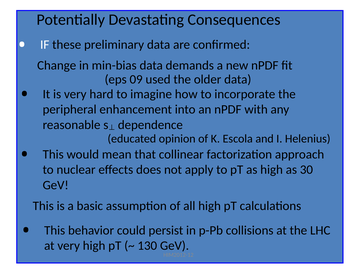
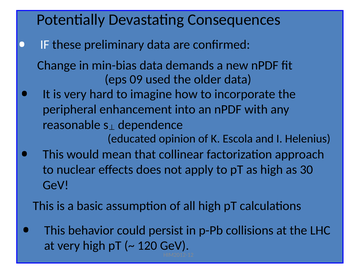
130: 130 -> 120 (147, 246)
